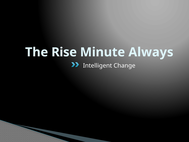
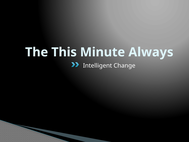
Rise: Rise -> This (64, 52)
